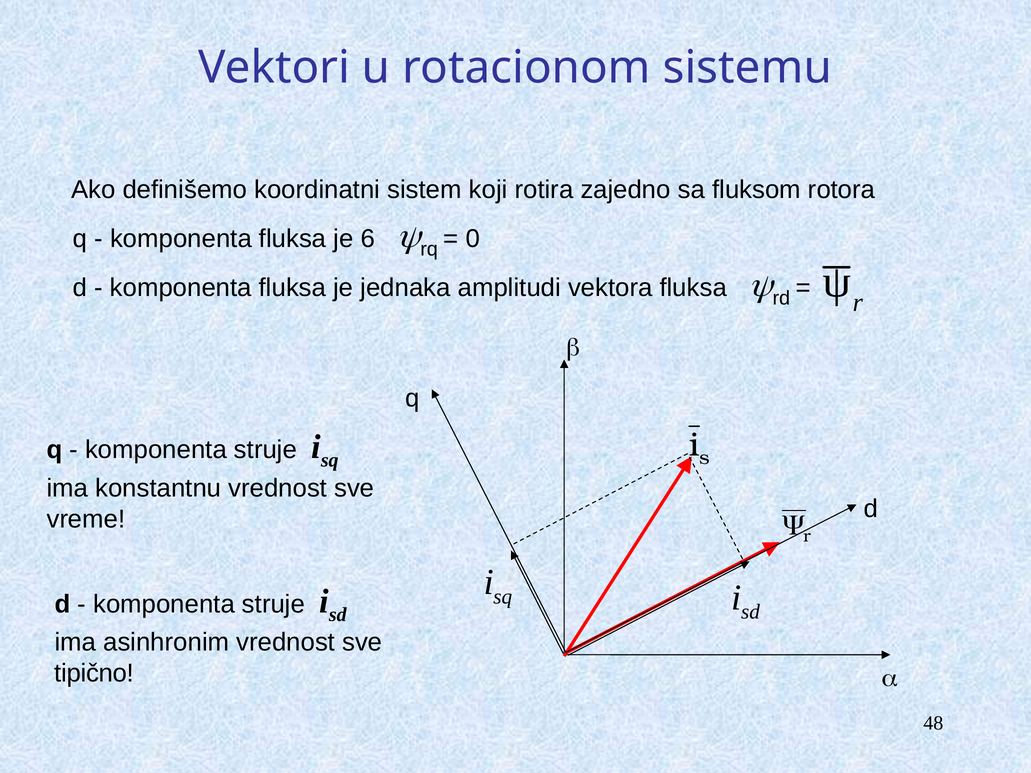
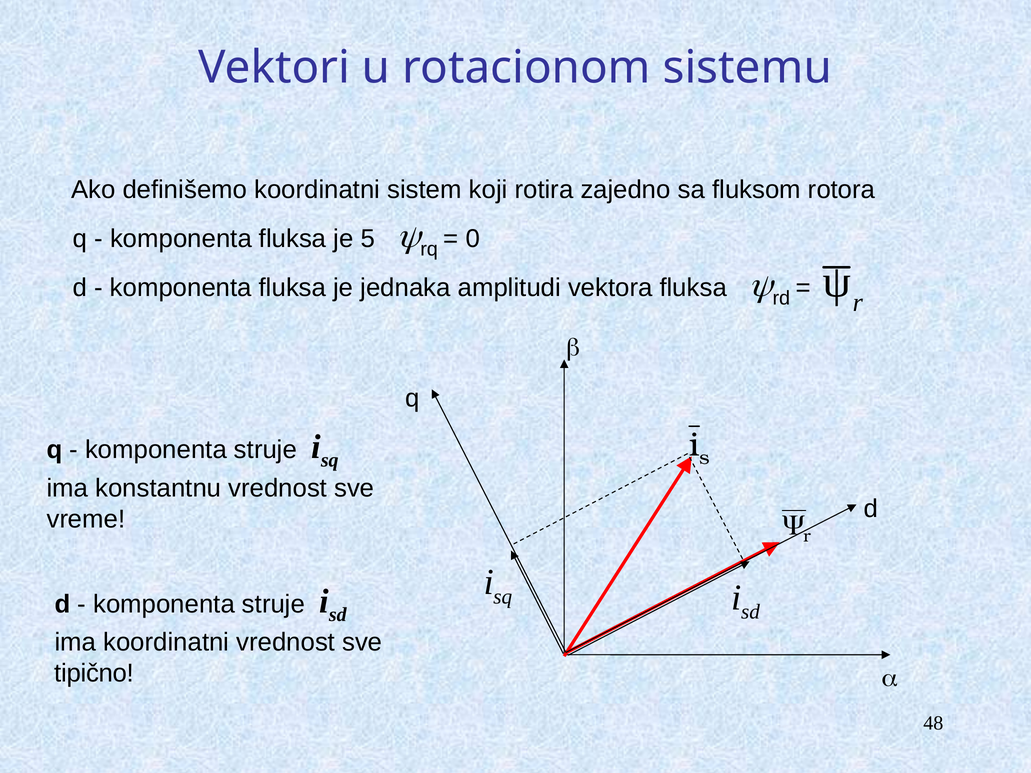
6: 6 -> 5 (368, 239)
ima asinhronim: asinhronim -> koordinatni (166, 643)
